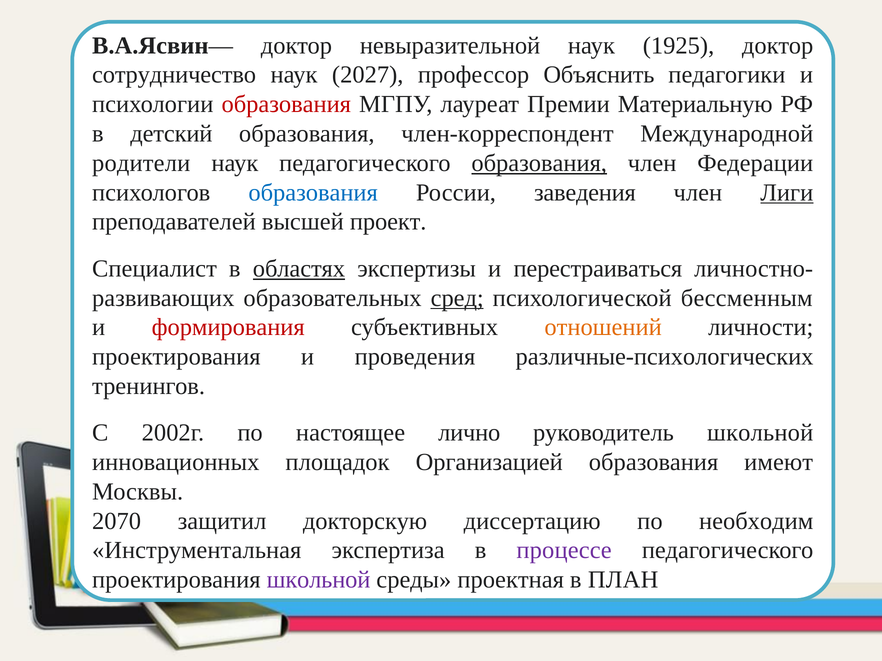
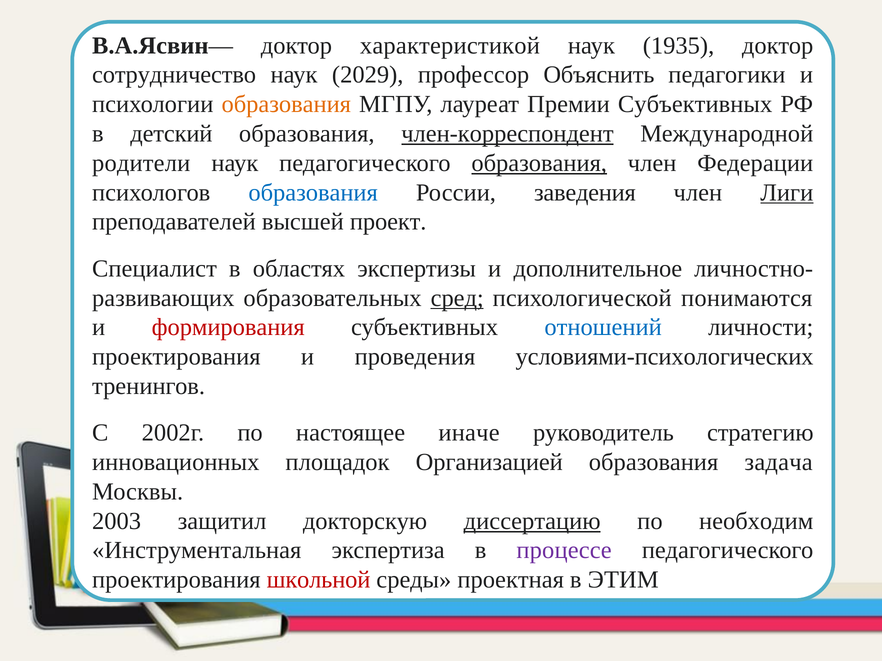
невыразительной: невыразительной -> характеристикой (450, 46)
1925: 1925 -> 1935 (679, 46)
2027: 2027 -> 2029 (368, 75)
образования colour: red -> orange (286, 104)
Премии Материальную: Материальную -> Субъективных (695, 104)
член-корреспондент underline: none -> present (507, 134)
областях underline: present -> none (299, 269)
перестраиваться: перестраиваться -> дополнительное (598, 269)
бессменным: бессменным -> понимаются (747, 298)
отношений colour: orange -> blue (603, 328)
различные-психологических: различные-психологических -> условиями-психологических (665, 357)
лично: лично -> иначе (469, 433)
руководитель школьной: школьной -> стратегию (760, 433)
имеют: имеют -> задача (779, 463)
2070: 2070 -> 2003 (117, 521)
диссертацию underline: none -> present (532, 521)
школьной colour: purple -> red (319, 580)
ПЛАН: ПЛАН -> ЭТИМ (623, 580)
